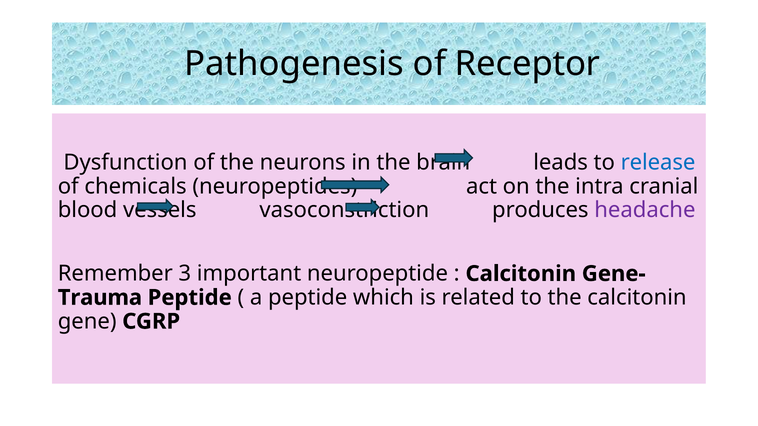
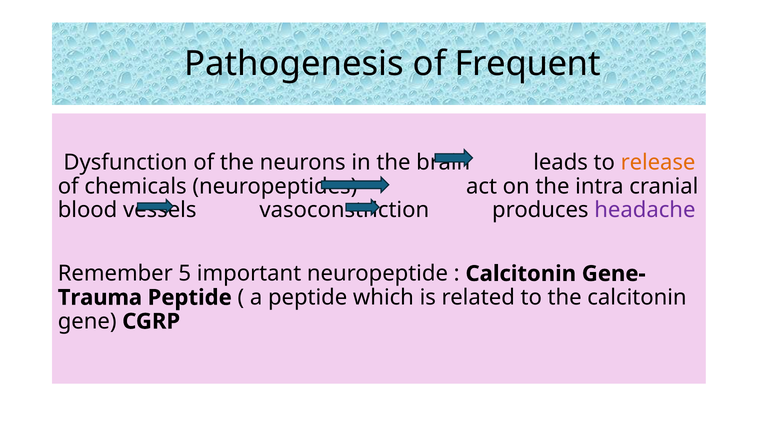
Receptor: Receptor -> Frequent (528, 64)
release colour: blue -> orange (658, 163)
3: 3 -> 5 (185, 274)
